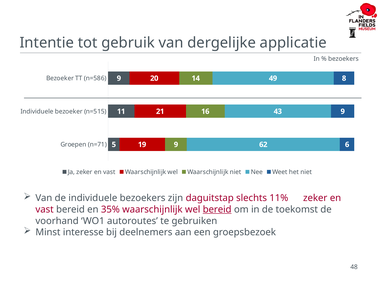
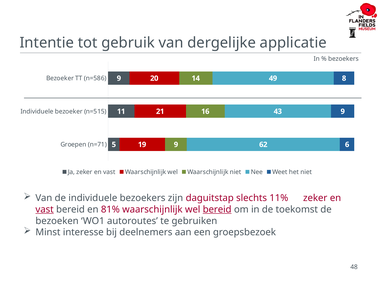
vast underline: none -> present (45, 209)
35%: 35% -> 81% (110, 209)
voorhand: voorhand -> bezoeken (57, 221)
